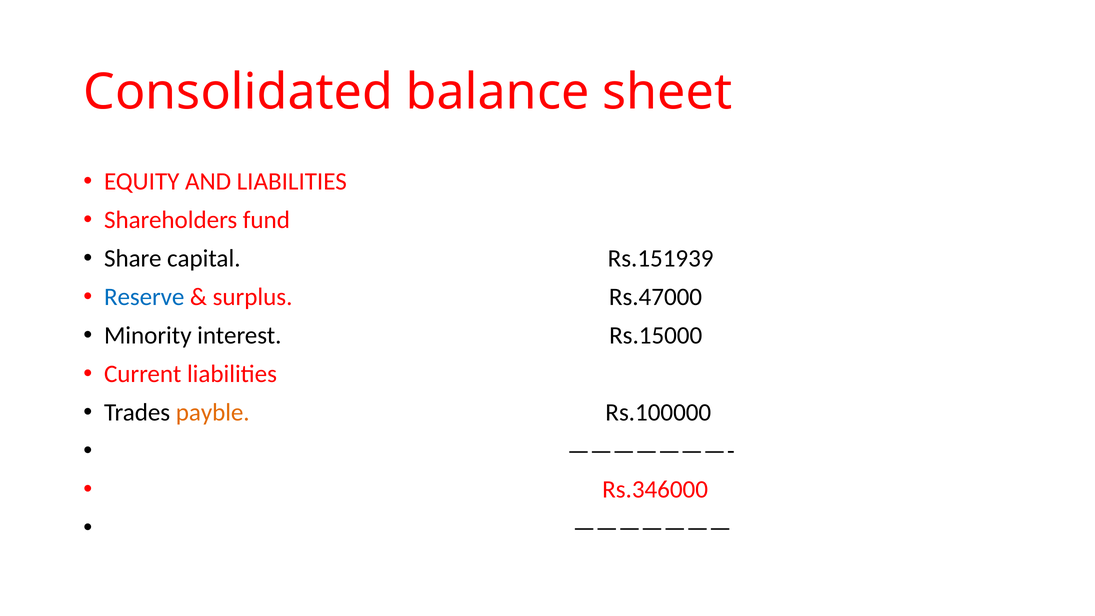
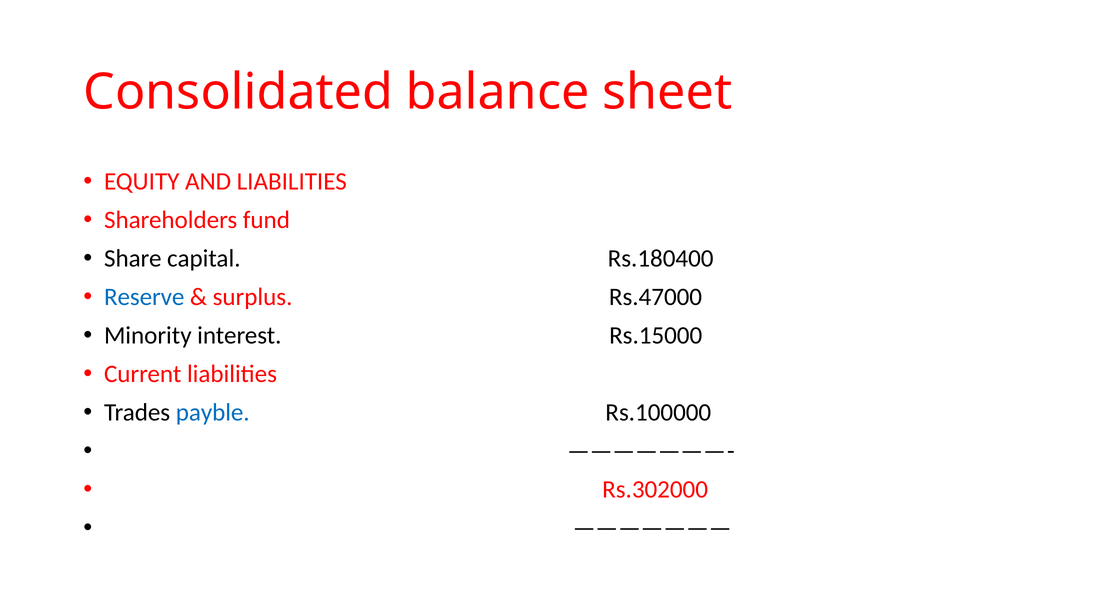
Rs.151939: Rs.151939 -> Rs.180400 (661, 258)
payble colour: orange -> blue (213, 412)
Rs.346000: Rs.346000 -> Rs.302000 (655, 490)
